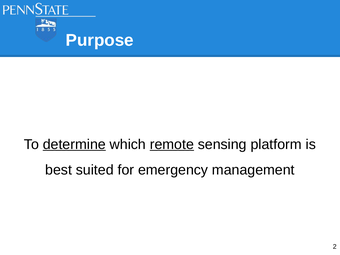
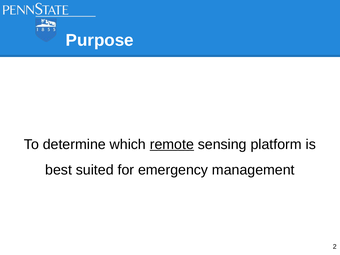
determine underline: present -> none (74, 144)
